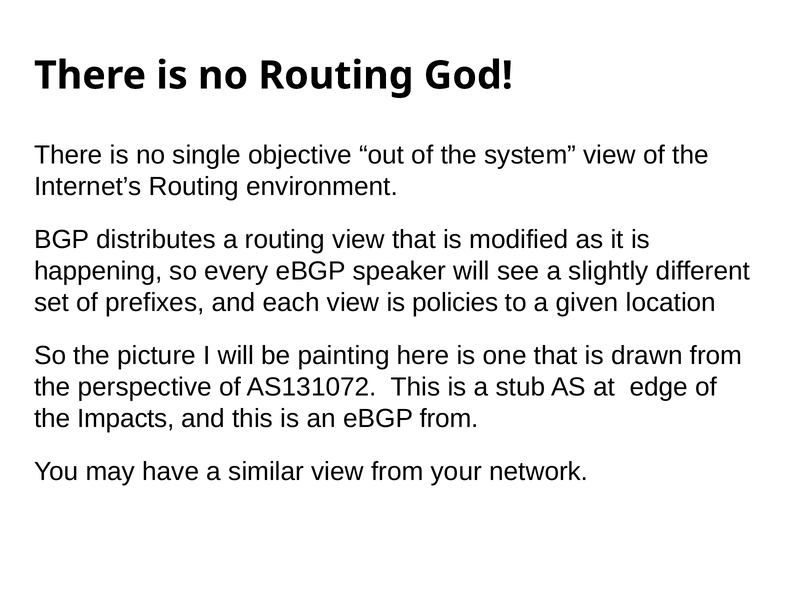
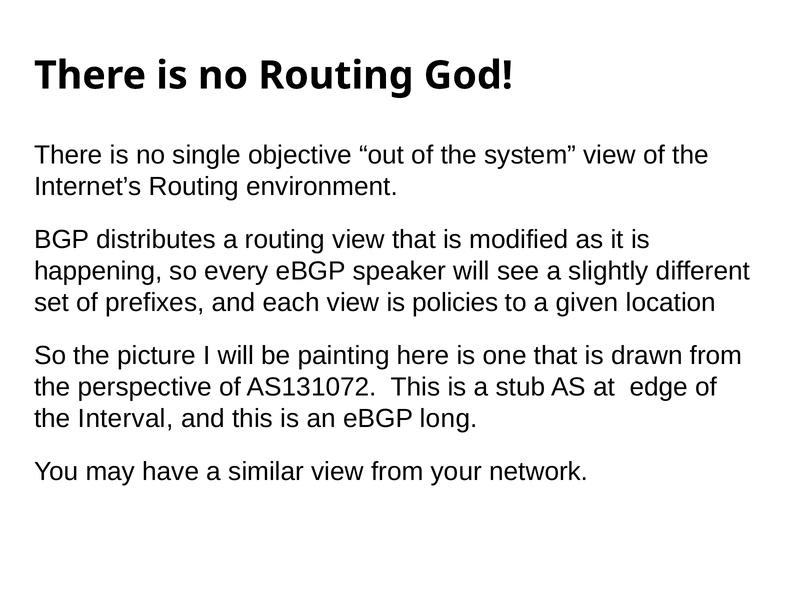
Impacts: Impacts -> Interval (126, 419)
eBGP from: from -> long (449, 419)
